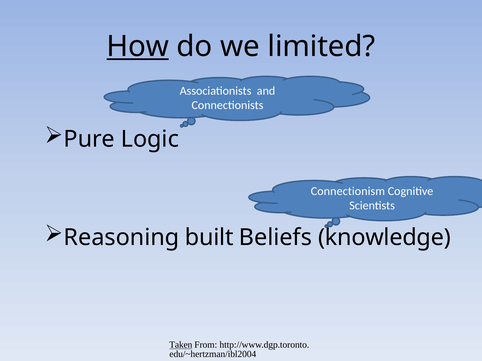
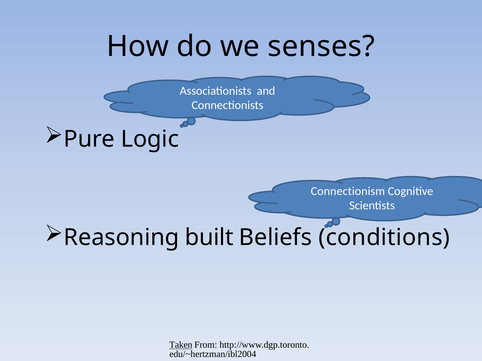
How underline: present -> none (138, 47)
limited: limited -> senses (321, 47)
knowledge: knowledge -> conditions (384, 238)
